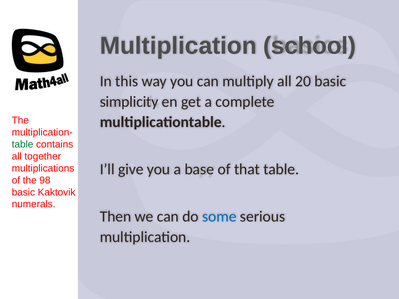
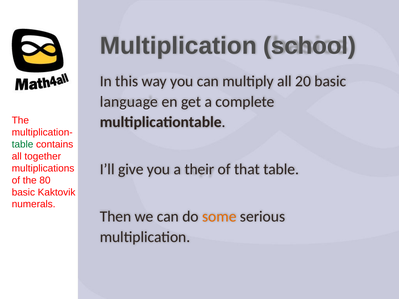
simplicity: simplicity -> language (129, 102)
base: base -> their (199, 169)
98: 98 -> 80 (45, 180)
some colour: blue -> orange (219, 217)
